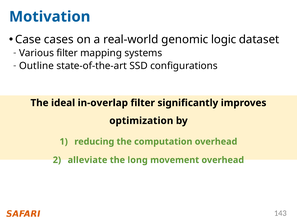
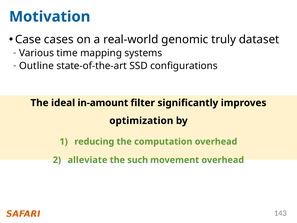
logic: logic -> truly (224, 39)
Various filter: filter -> time (67, 53)
in-overlap: in-overlap -> in-amount (103, 103)
long: long -> such (138, 160)
